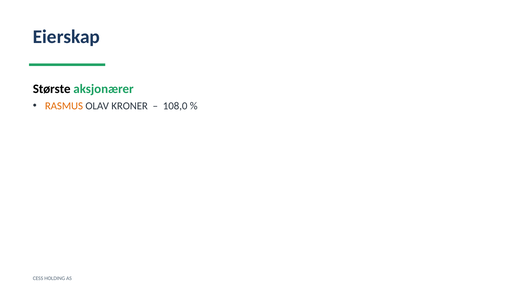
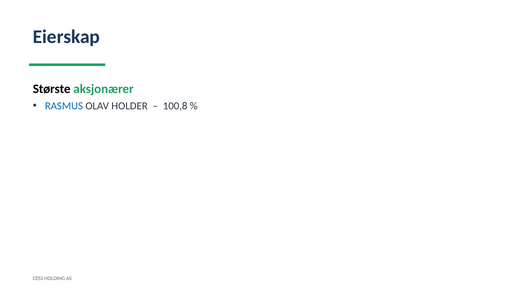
RASMUS colour: orange -> blue (64, 106)
KRONER: KRONER -> HOLDER (130, 106)
108,0: 108,0 -> 100,8 (175, 106)
